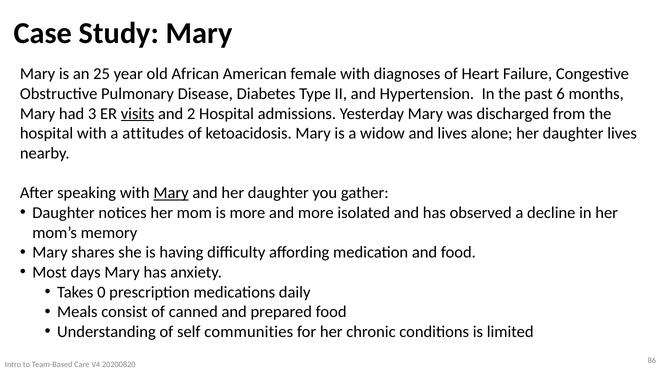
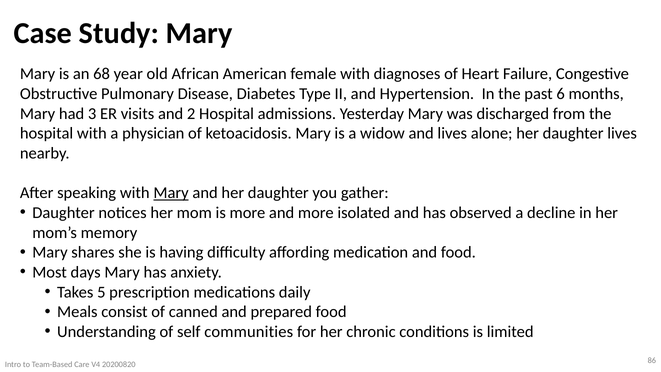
25: 25 -> 68 (102, 74)
visits underline: present -> none (138, 114)
attitudes: attitudes -> physician (153, 133)
0: 0 -> 5 (101, 292)
